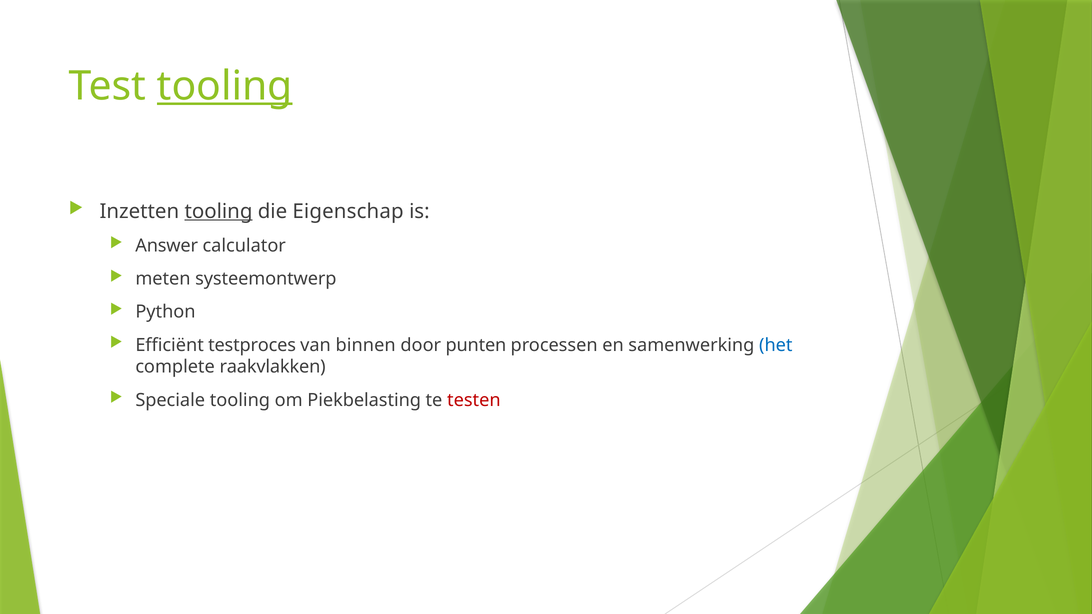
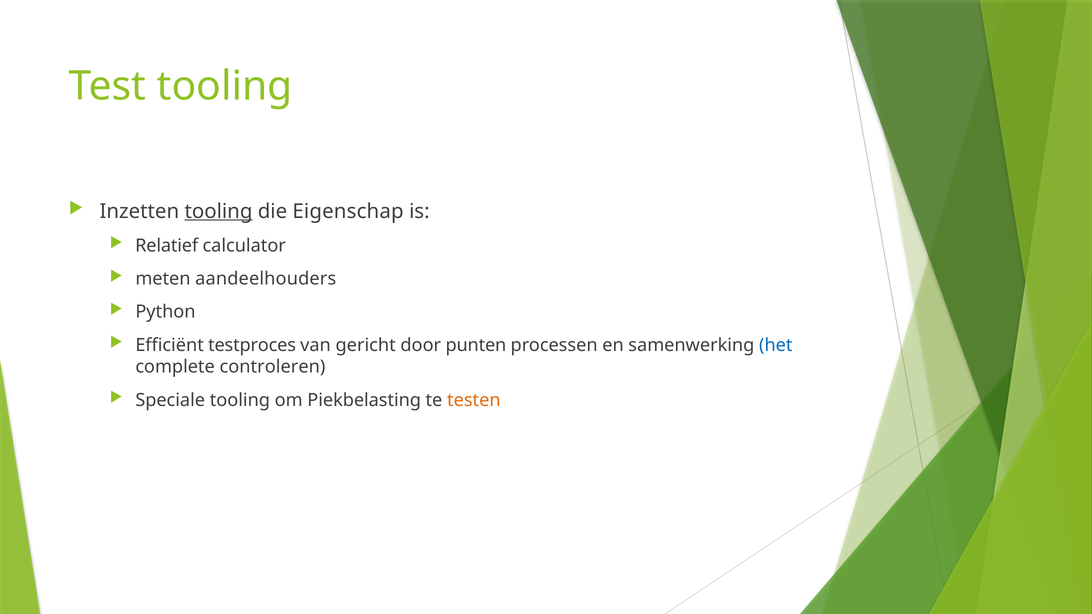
tooling underline: present -> none (225, 86)
Answer: Answer -> Relatief (167, 246)
systeemontwerp: systeemontwerp -> aandeelhouders (266, 279)
binnen: binnen -> gericht (366, 345)
raakvlakken: raakvlakken -> controleren (272, 367)
testen colour: red -> orange (474, 400)
